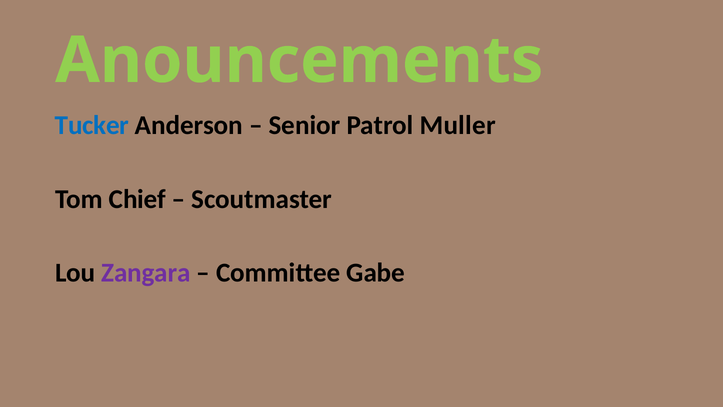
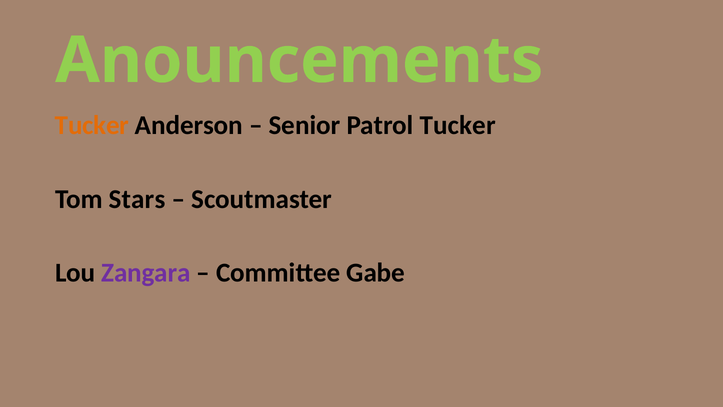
Tucker colour: blue -> orange (92, 125)
Patrol Muller: Muller -> Tucker (458, 125)
Chief: Chief -> Stars (137, 199)
